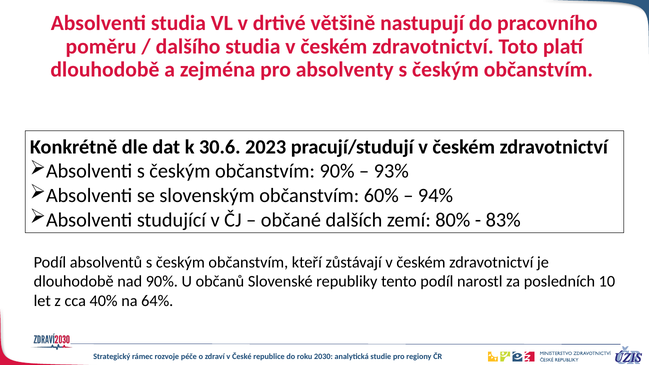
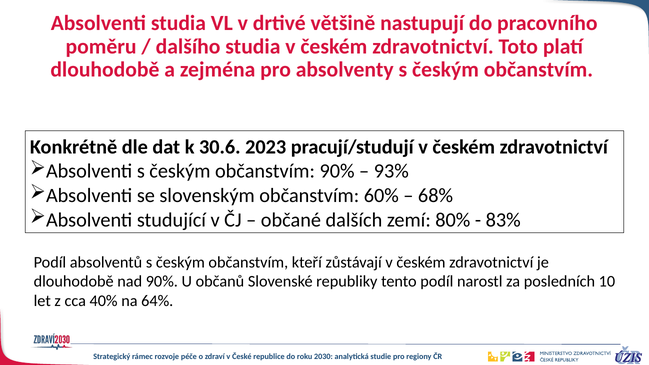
94%: 94% -> 68% (436, 196)
